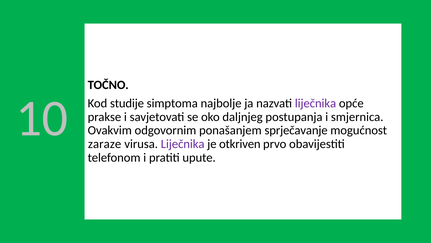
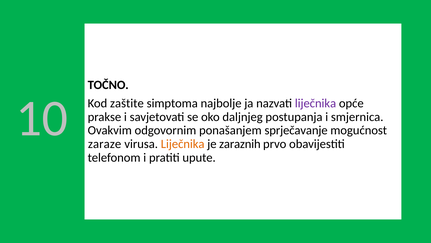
studije: studije -> zaštite (127, 103)
Liječnika colour: purple -> orange (183, 144)
otkriven: otkriven -> zaraznih (240, 144)
